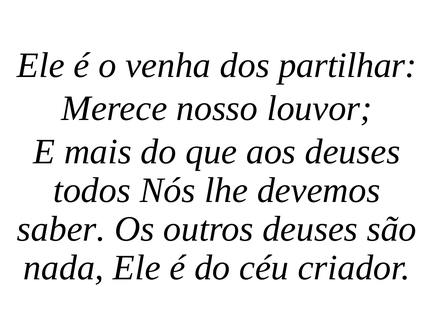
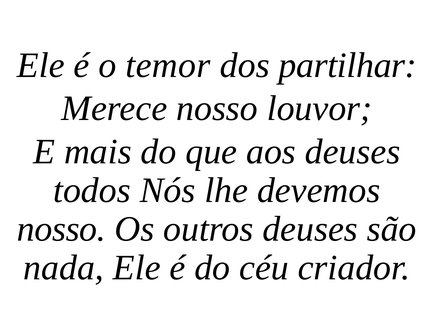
venha: venha -> temor (168, 66)
saber: saber -> nosso (61, 229)
